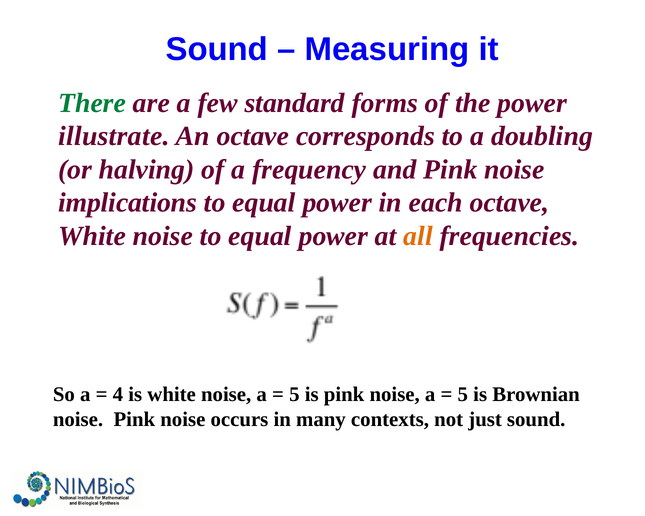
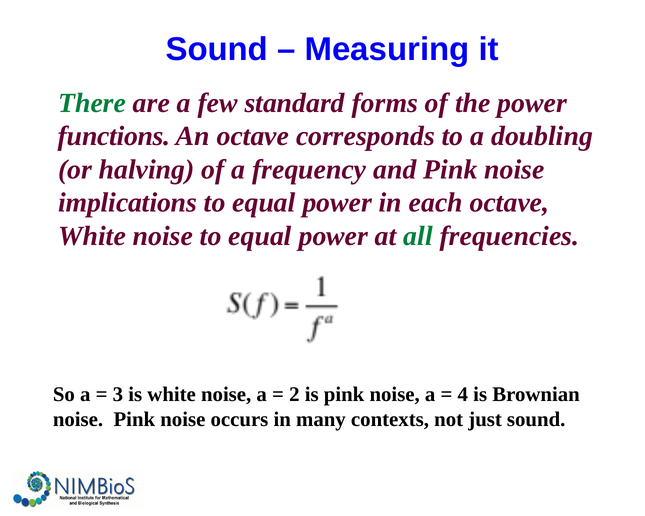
illustrate: illustrate -> functions (114, 136)
all colour: orange -> green (418, 236)
4: 4 -> 3 (118, 395)
5: 5 -> 2 (294, 395)
5: 5 -> 4 (463, 395)
